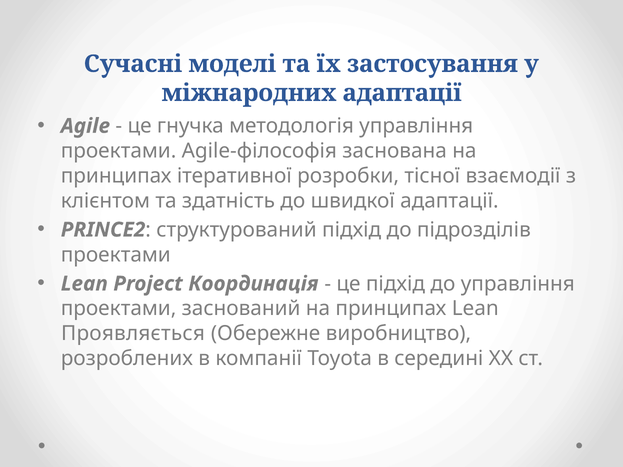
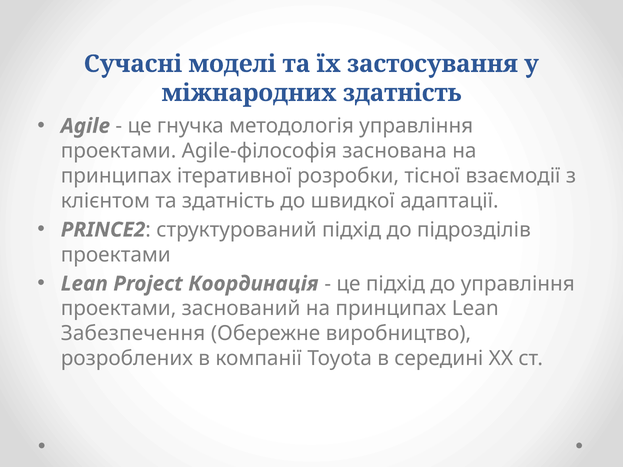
міжнародних адаптації: адаптації -> здатність (402, 93)
Проявляється: Проявляється -> Забезпечення (133, 334)
